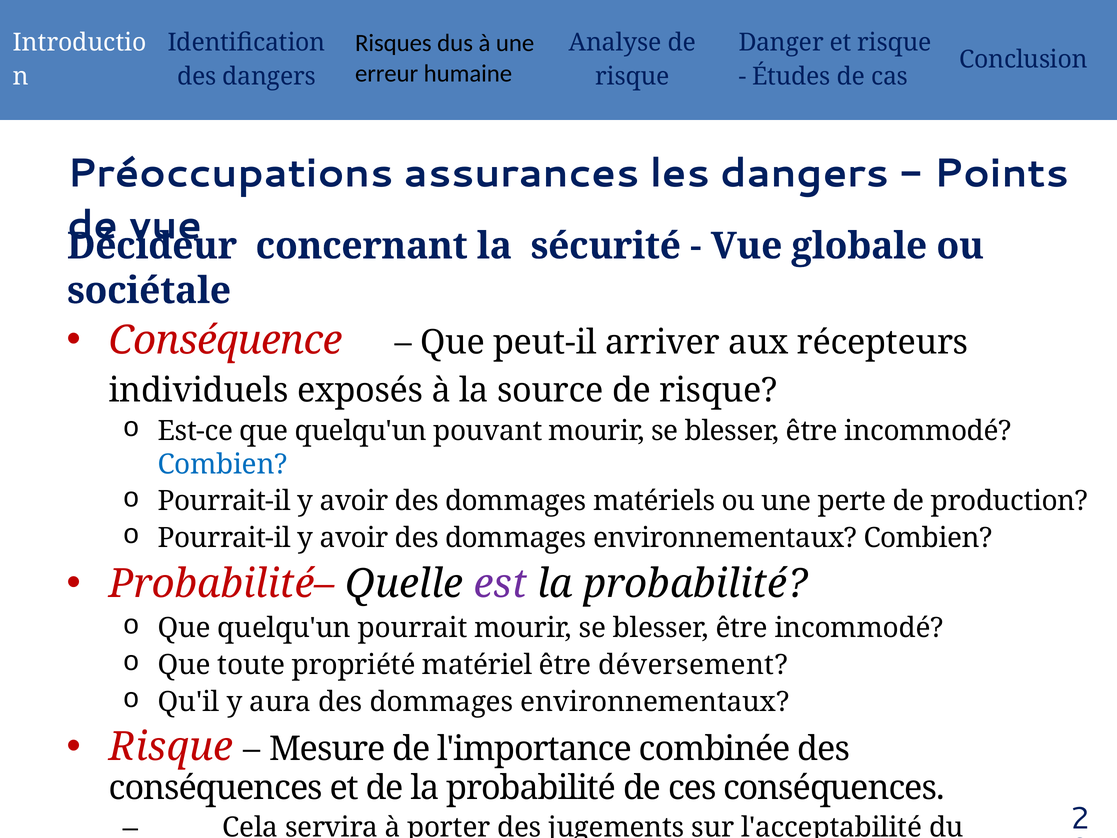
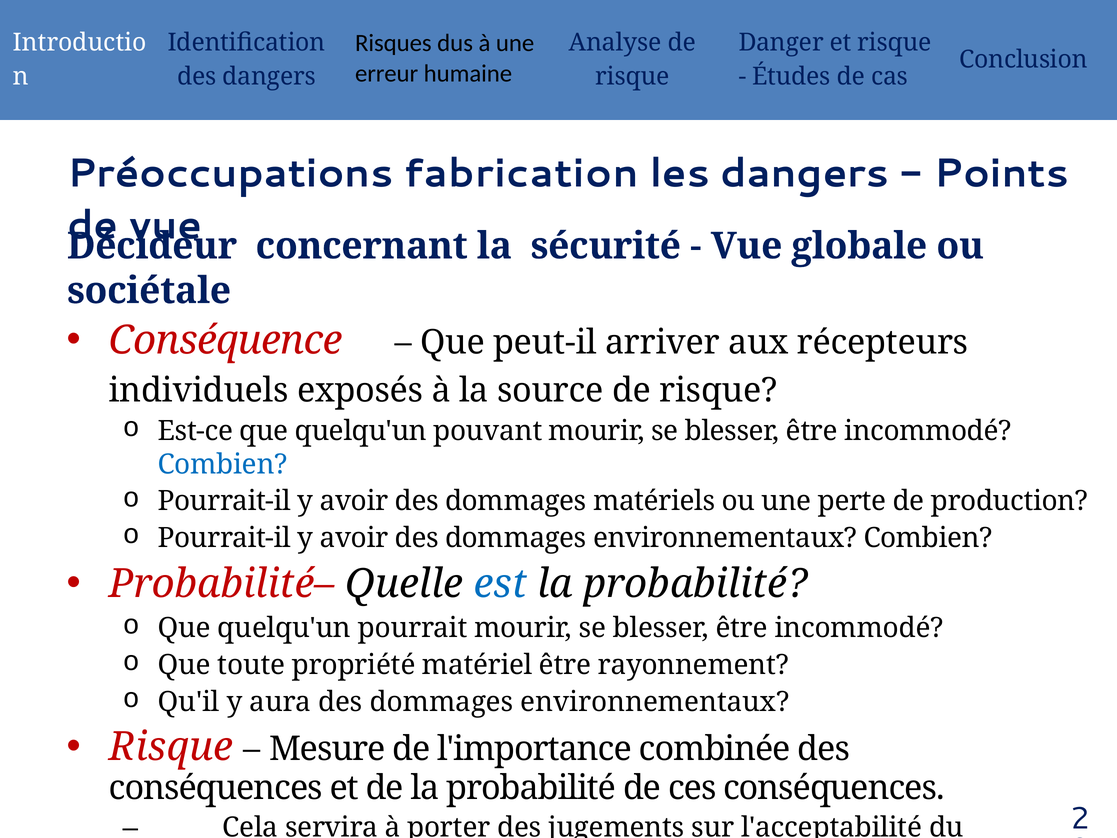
assurances: assurances -> fabrication (521, 174)
est colour: purple -> blue (500, 584)
déversement: déversement -> rayonnement (693, 665)
